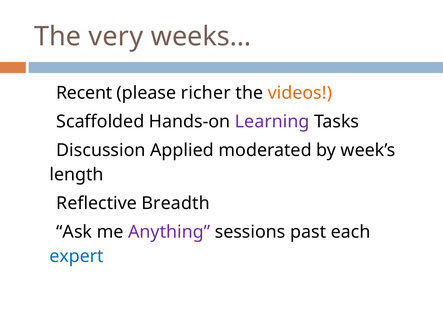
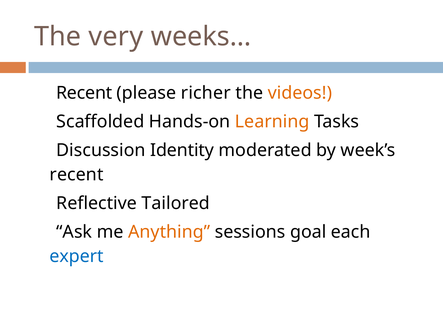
Learning colour: purple -> orange (272, 122)
Applied: Applied -> Identity (182, 150)
length: length -> recent (77, 175)
Breadth: Breadth -> Tailored (176, 203)
Anything colour: purple -> orange (169, 232)
past: past -> goal (308, 232)
